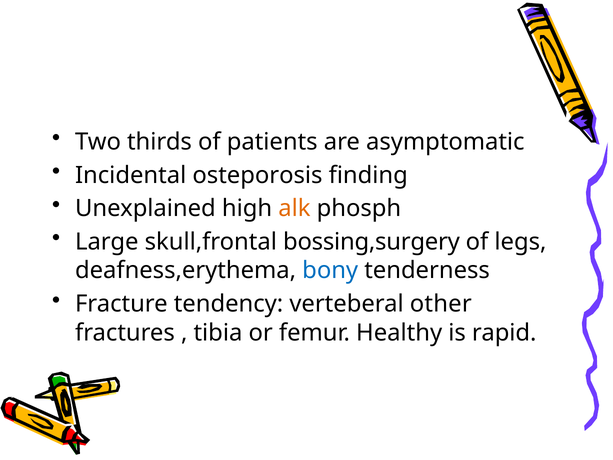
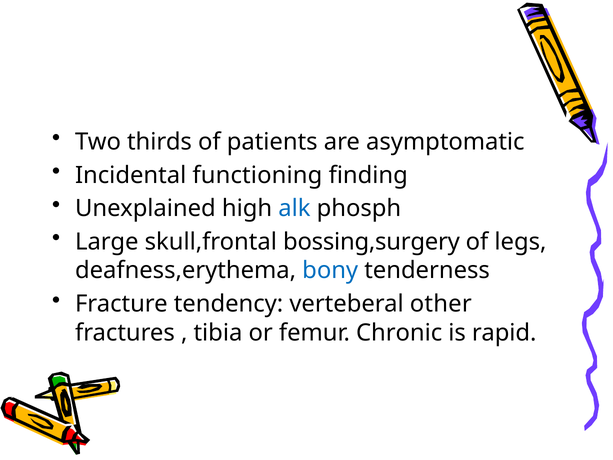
osteporosis: osteporosis -> functioning (257, 175)
alk colour: orange -> blue (294, 208)
Healthy: Healthy -> Chronic (399, 332)
